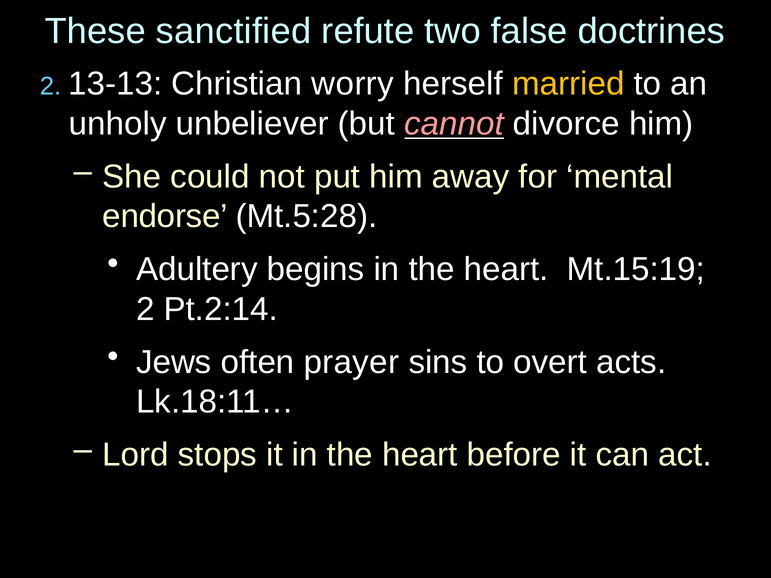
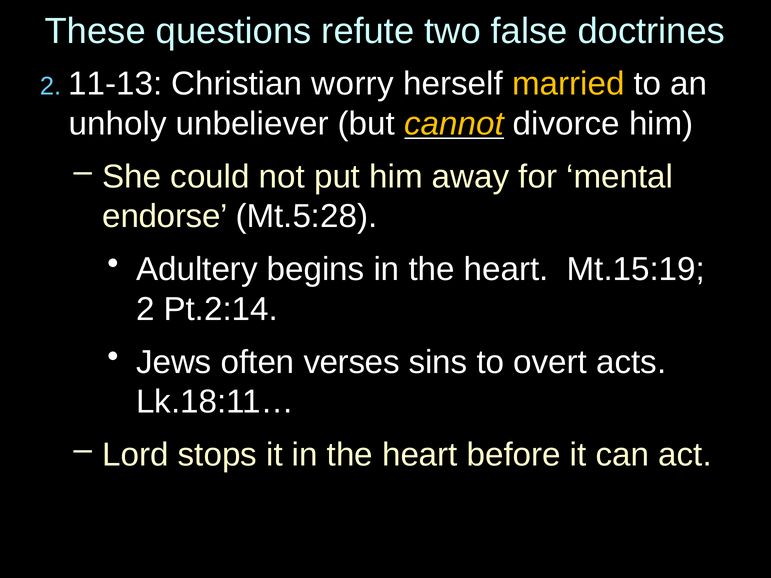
sanctified: sanctified -> questions (234, 31)
13-13: 13-13 -> 11-13 (115, 84)
cannot colour: pink -> yellow (454, 124)
prayer: prayer -> verses (352, 362)
